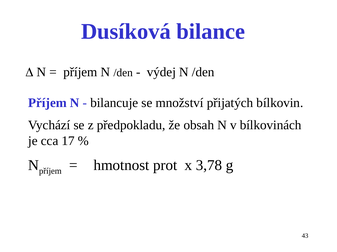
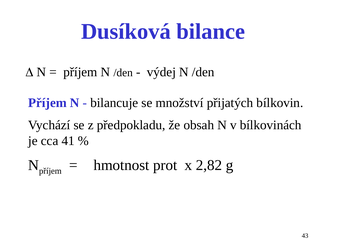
17: 17 -> 41 (68, 141)
3,78: 3,78 -> 2,82 (209, 166)
